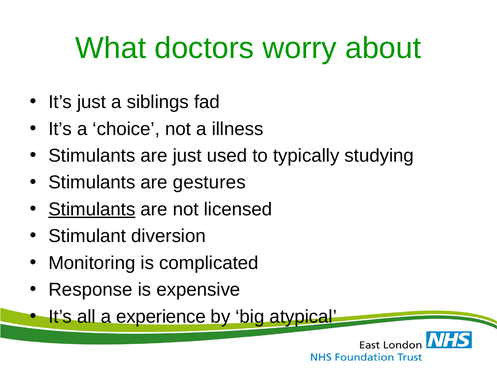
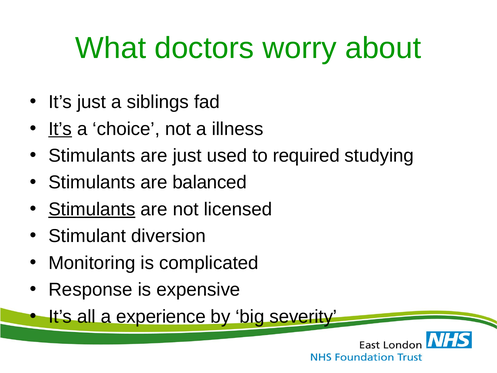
It’s underline: none -> present (60, 129)
typically: typically -> required (306, 156)
gestures: gestures -> balanced (210, 182)
atypical: atypical -> severity (303, 316)
